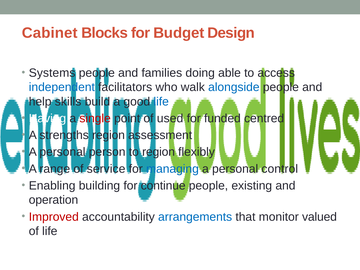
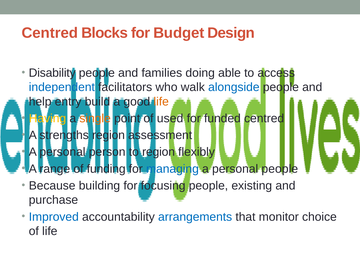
Cabinet: Cabinet -> Centred (50, 33)
Systems: Systems -> Disability (52, 73)
skills: skills -> entry (68, 102)
life colour: blue -> orange (161, 102)
Having colour: white -> yellow (47, 118)
single colour: red -> orange (95, 118)
service: service -> funding (106, 169)
personal control: control -> people (280, 169)
Enabling: Enabling -> Because (52, 186)
continue: continue -> focusing (163, 186)
operation: operation -> purchase (53, 200)
Improved colour: red -> blue (54, 217)
valued: valued -> choice (319, 217)
